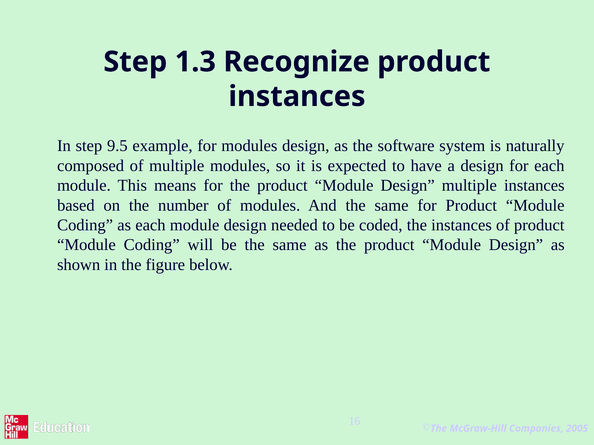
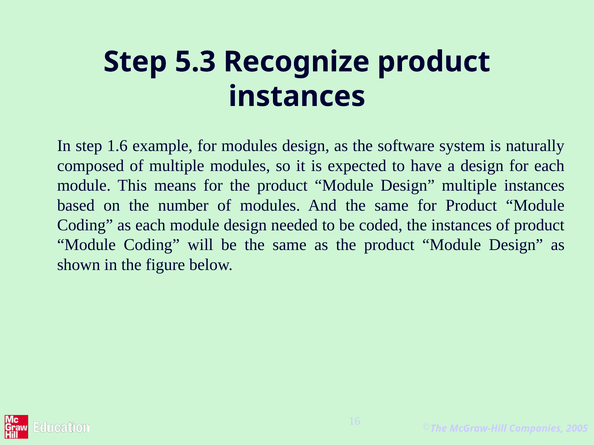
1.3: 1.3 -> 5.3 (195, 62)
9.5: 9.5 -> 1.6 (117, 146)
